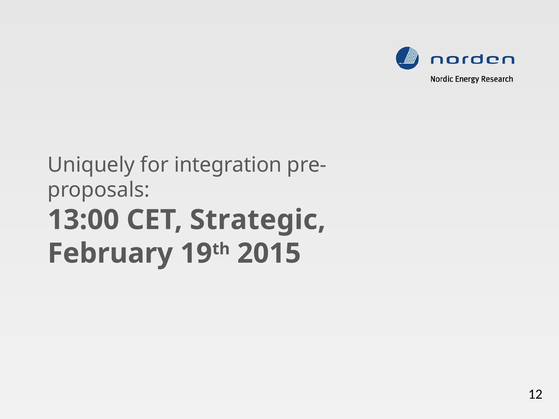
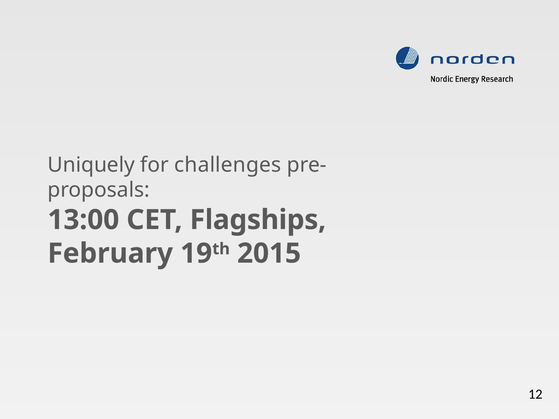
integration: integration -> challenges (228, 165)
Strategic: Strategic -> Flagships (258, 220)
